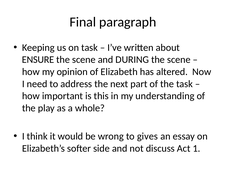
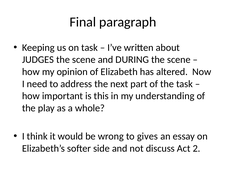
ENSURE: ENSURE -> JUDGES (38, 59)
1: 1 -> 2 (196, 148)
